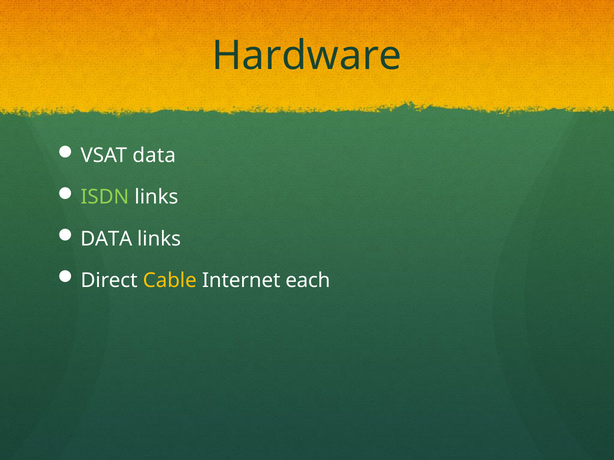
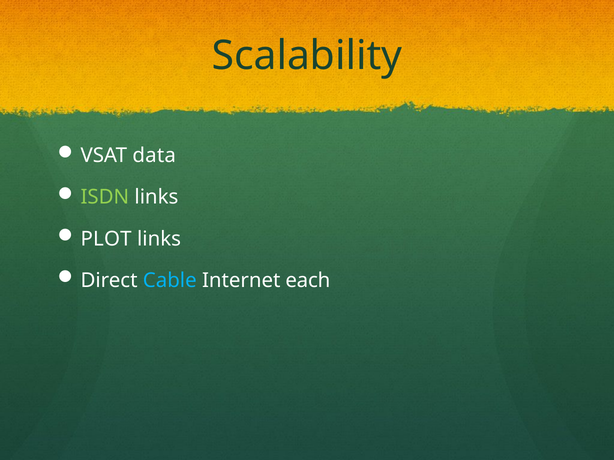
Hardware: Hardware -> Scalability (307, 56)
DATA: DATA -> PLOT (106, 239)
Cable colour: yellow -> light blue (170, 281)
